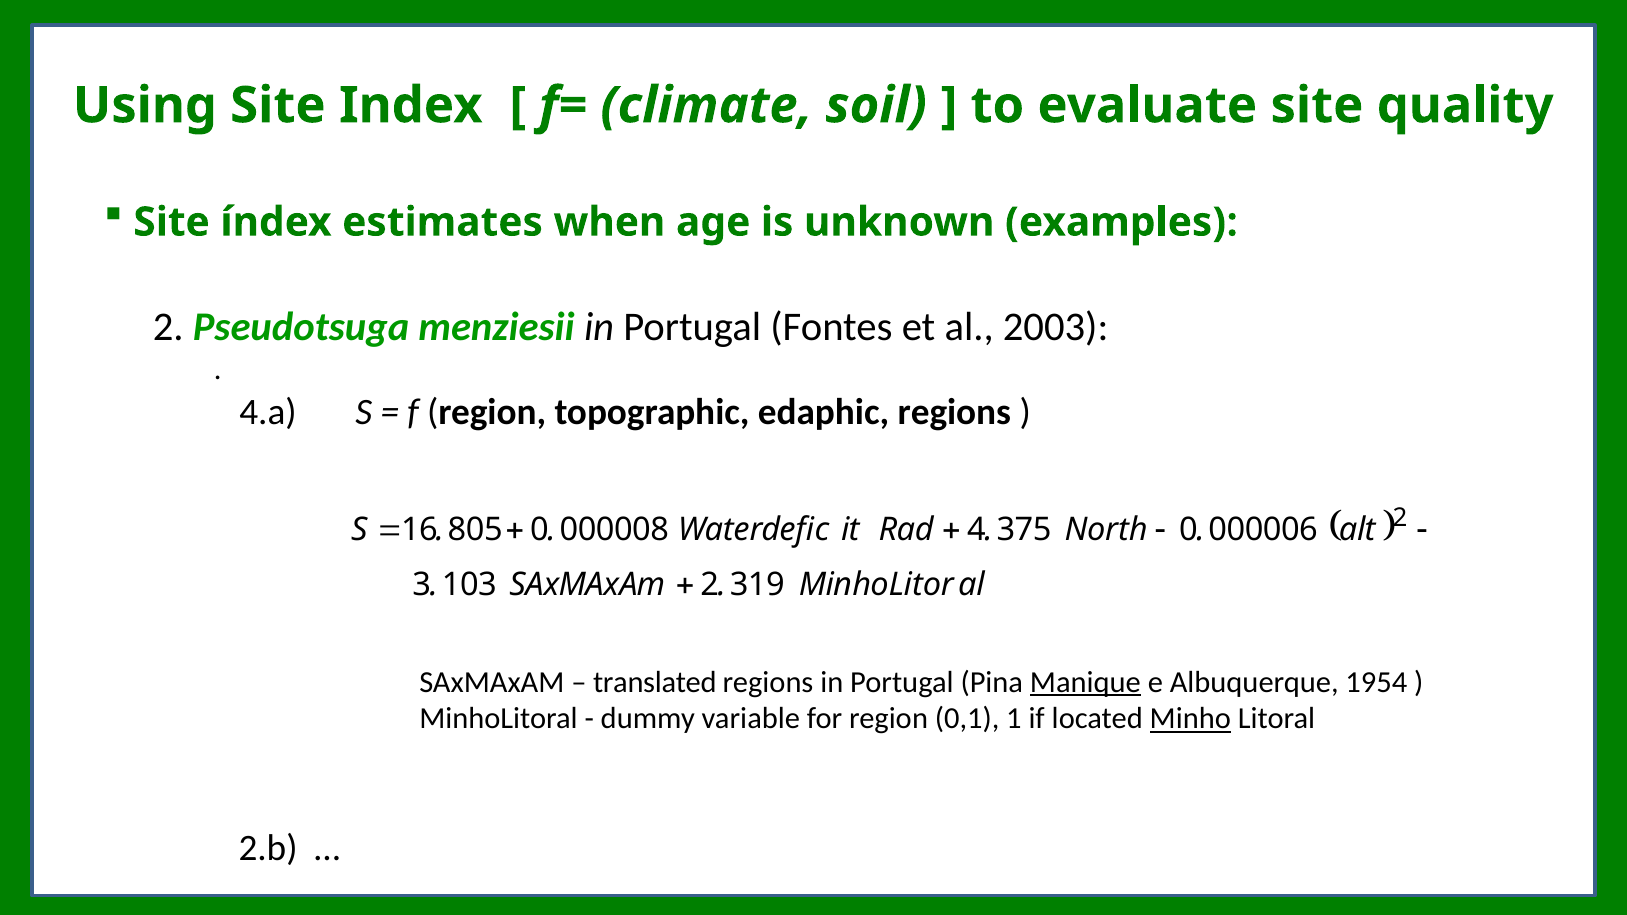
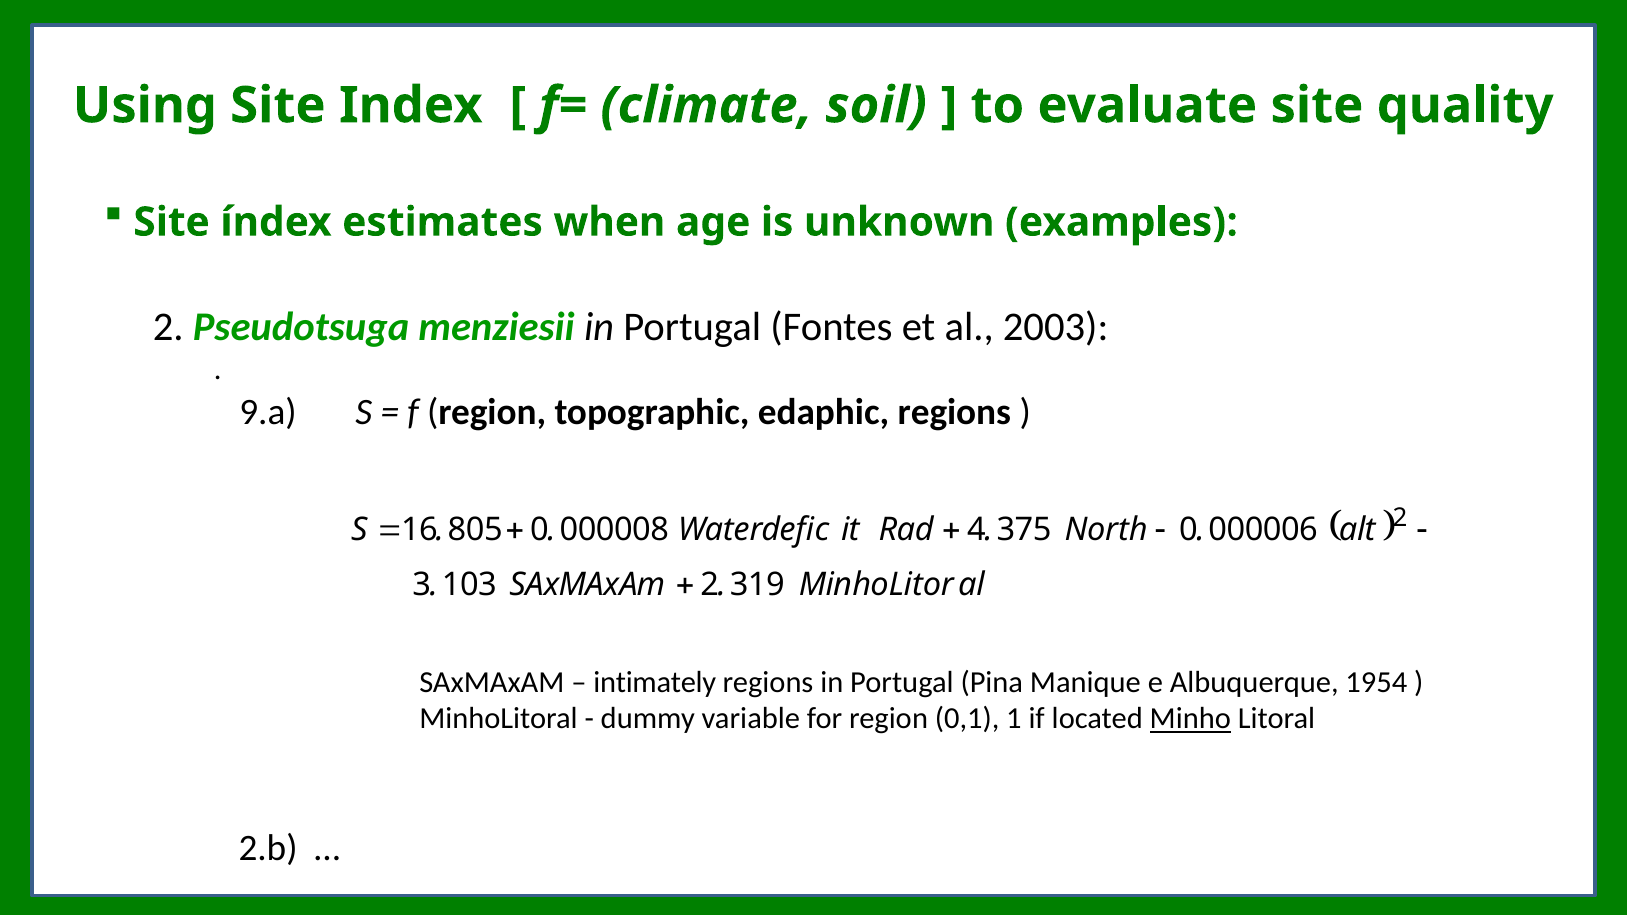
4.a: 4.a -> 9.a (268, 413)
translated: translated -> intimately (655, 682)
Manique underline: present -> none (1085, 682)
